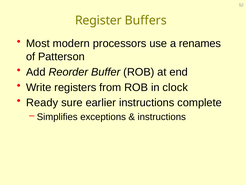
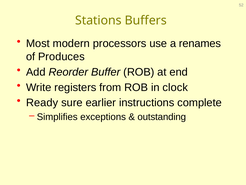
Register: Register -> Stations (98, 20)
Patterson: Patterson -> Produces (61, 57)
instructions: instructions -> outstanding (162, 117)
